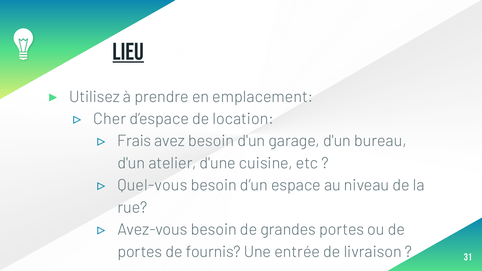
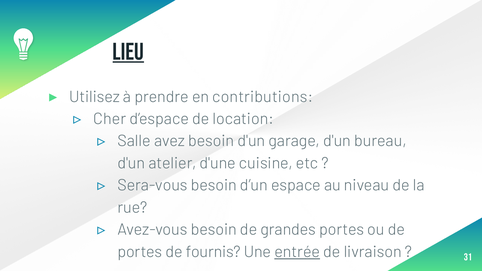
emplacement: emplacement -> contributions (263, 97)
Frais: Frais -> Salle (134, 141)
Quel-vous: Quel-vous -> Sera-vous (152, 185)
entrée underline: none -> present (297, 252)
